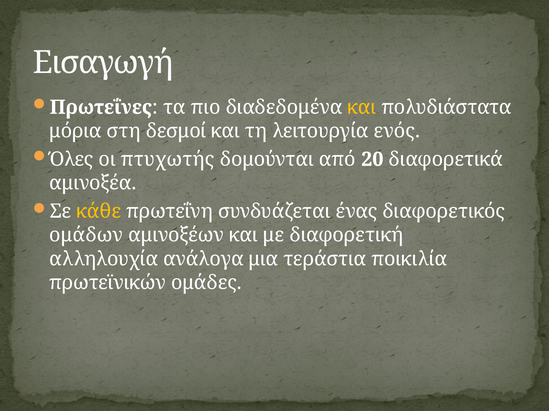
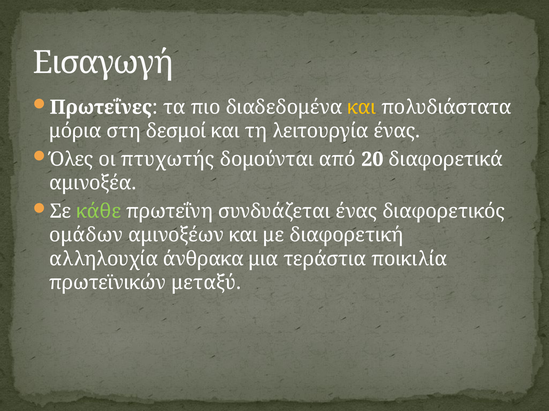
λειτουργία ενός: ενός -> ένας (397, 131)
κάθε colour: yellow -> light green (99, 212)
ανάλογα: ανάλογα -> άνθρακα (203, 259)
ομάδες: ομάδες -> μεταξύ (206, 283)
